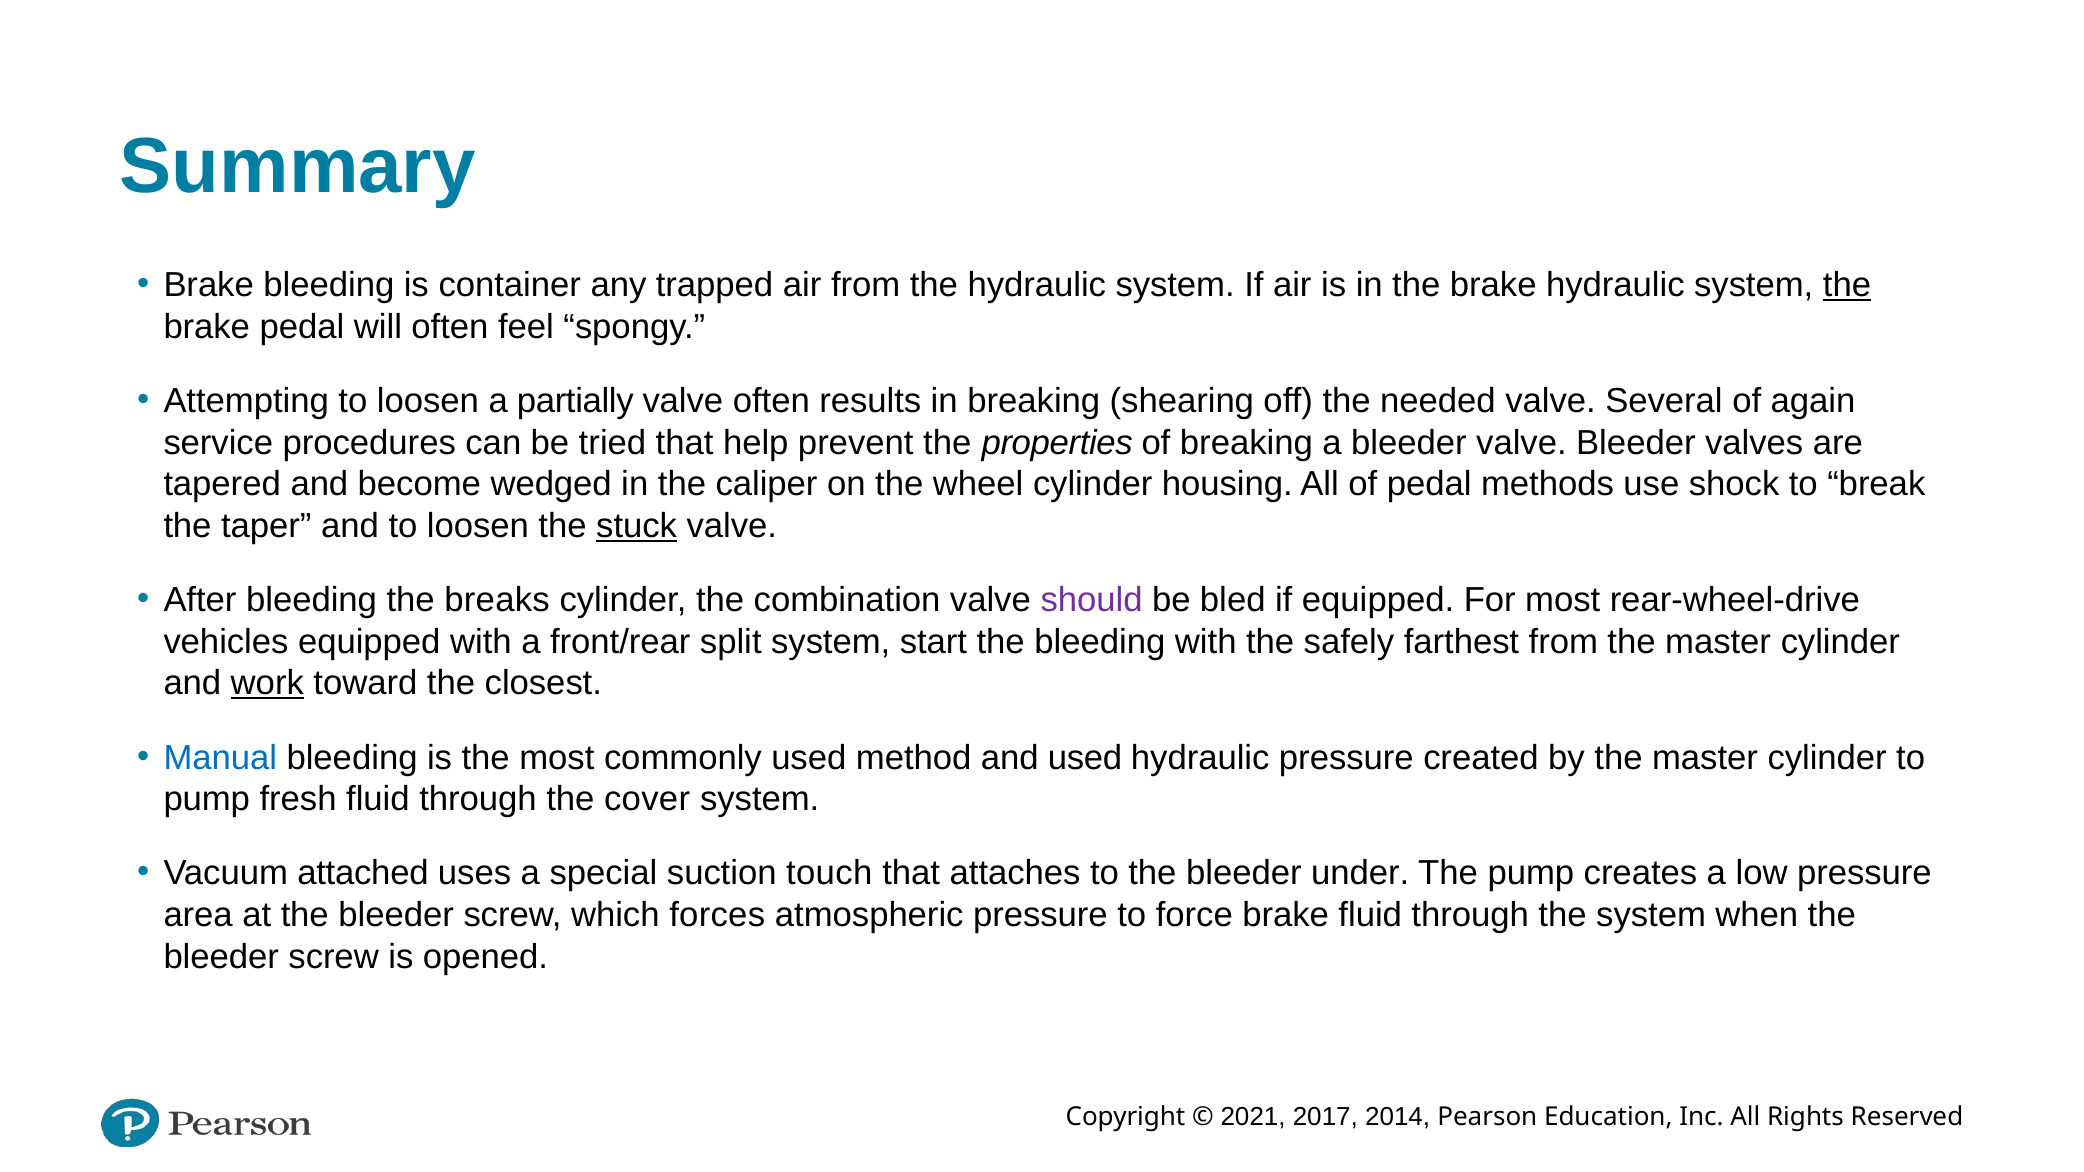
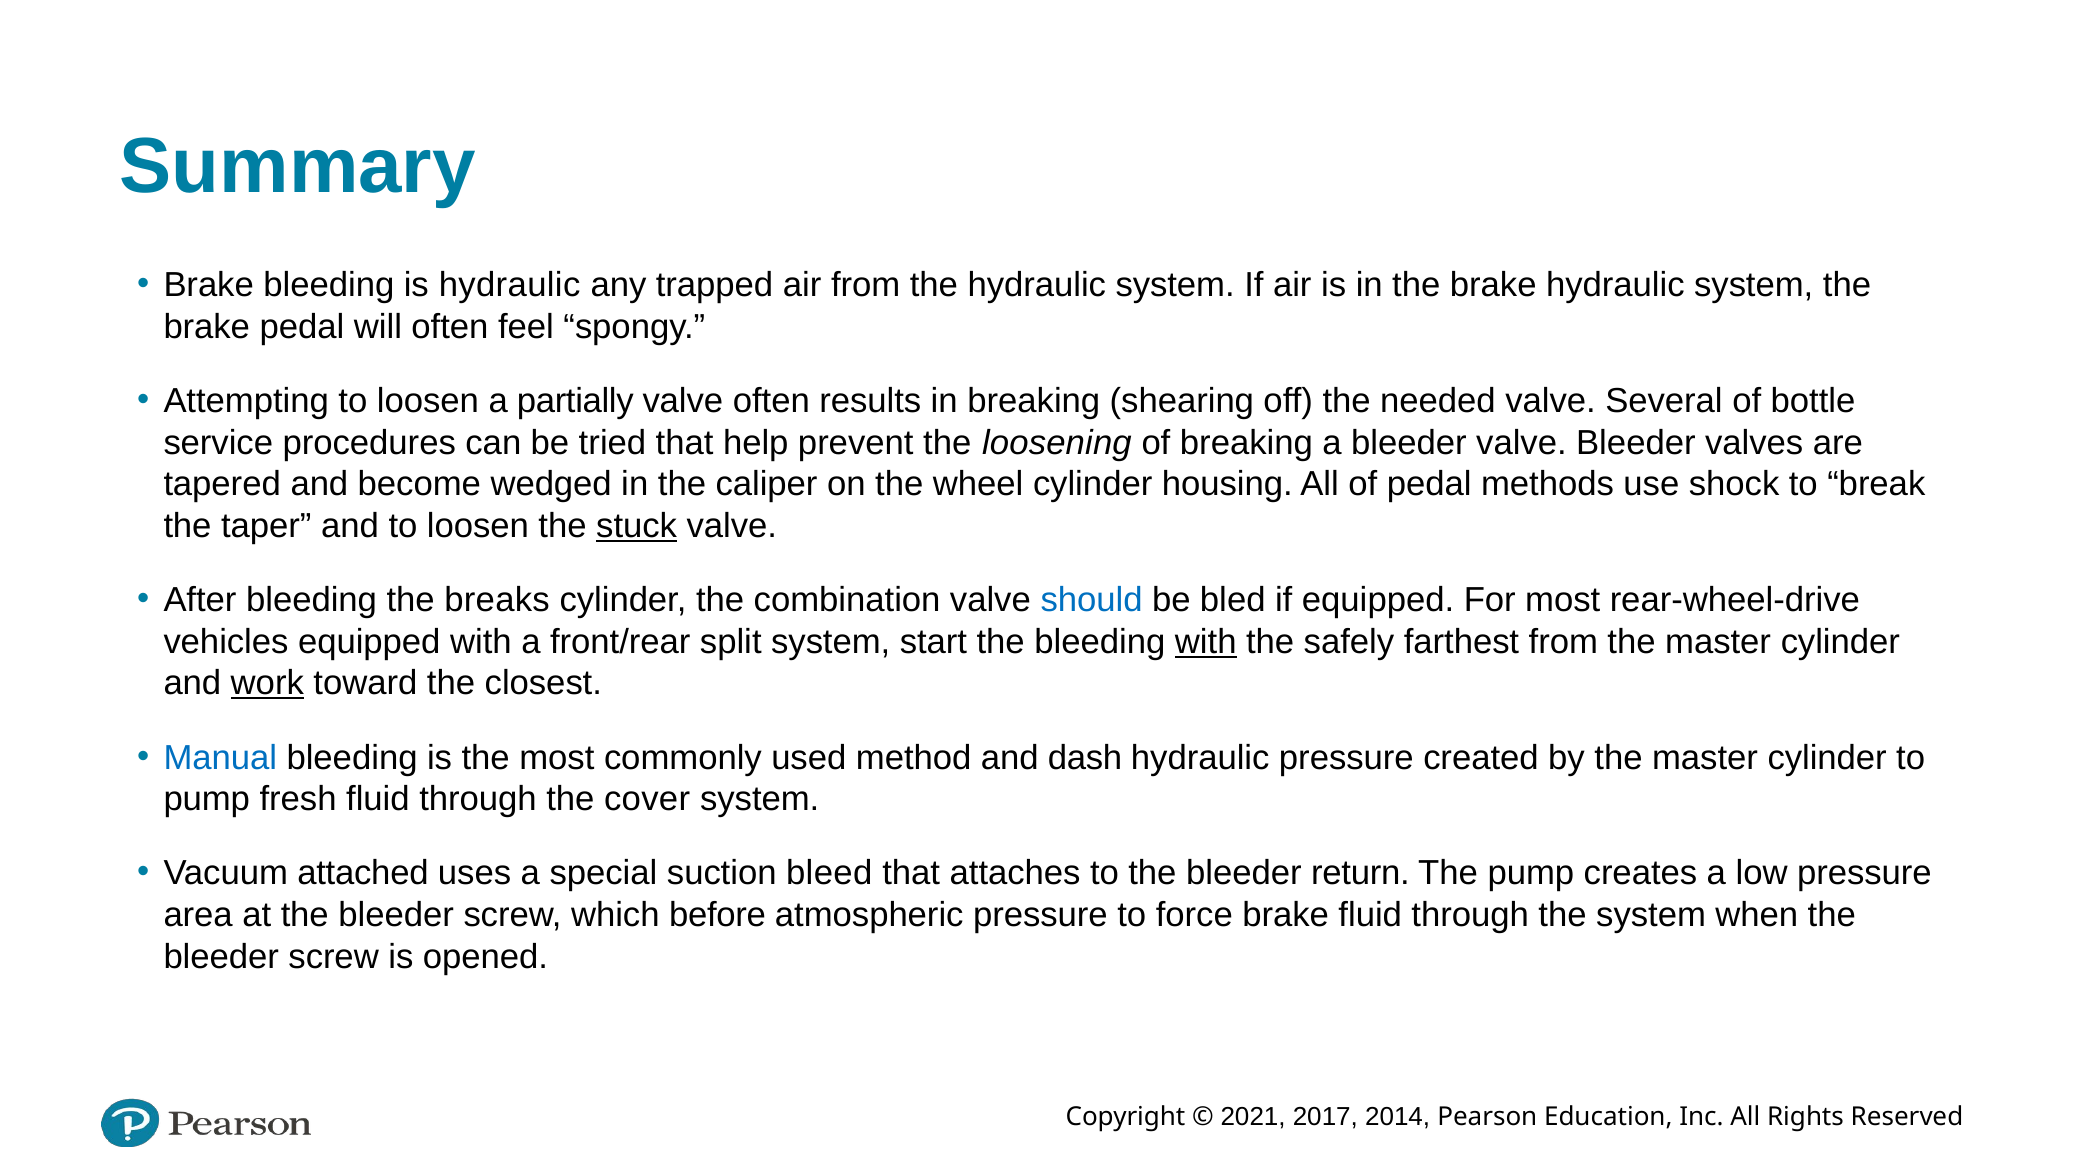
is container: container -> hydraulic (510, 285)
the underline: present -> none (1847, 285)
again: again -> bottle (1813, 401)
properties: properties -> loosening (1057, 443)
should colour: purple -> blue (1092, 600)
with underline: none -> present (1206, 642)
and used: used -> dash (1085, 758)
touch: touch -> bleed (829, 874)
under: under -> return (1360, 874)
forces: forces -> before (718, 915)
